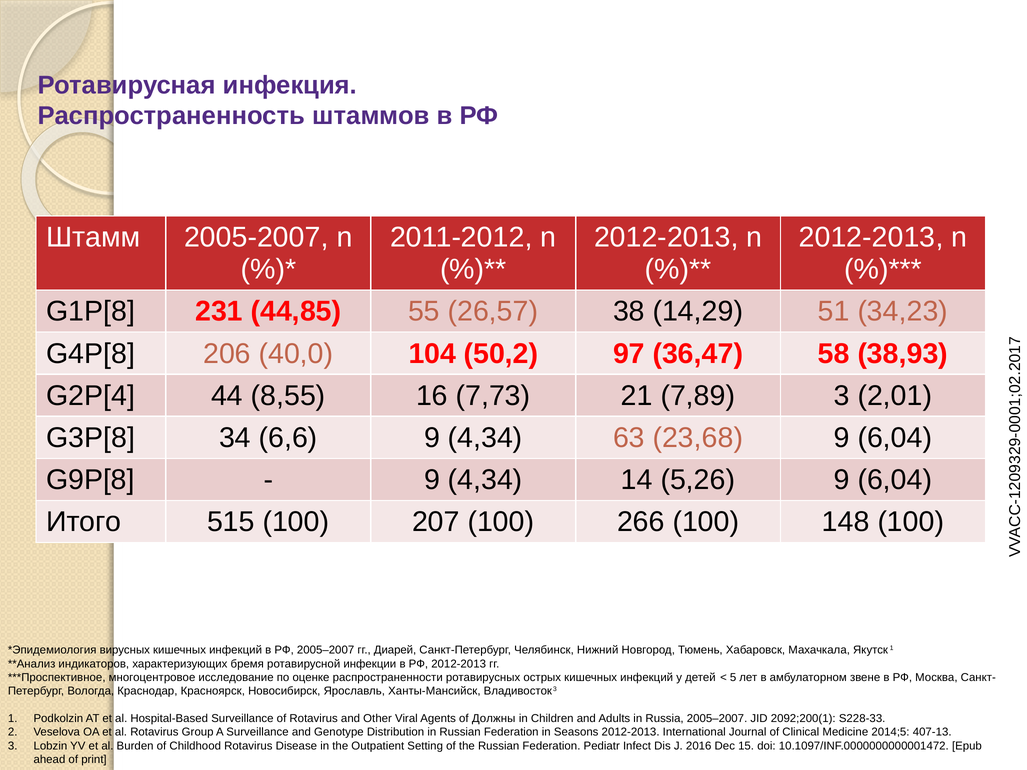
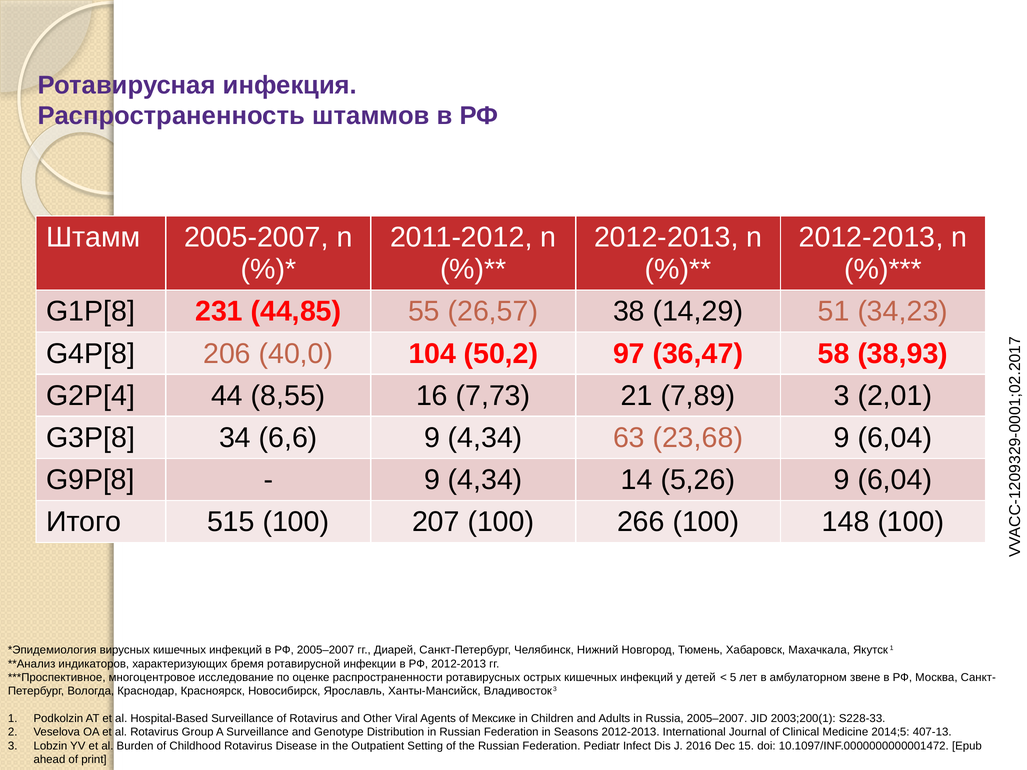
Должны: Должны -> Мексике (494, 719)
2092;200(1: 2092;200(1 -> 2003;200(1 (803, 719)
